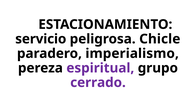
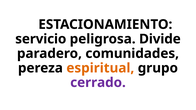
Chicle: Chicle -> Divide (160, 39)
imperialismo: imperialismo -> comunidades (132, 54)
espiritual colour: purple -> orange (100, 68)
